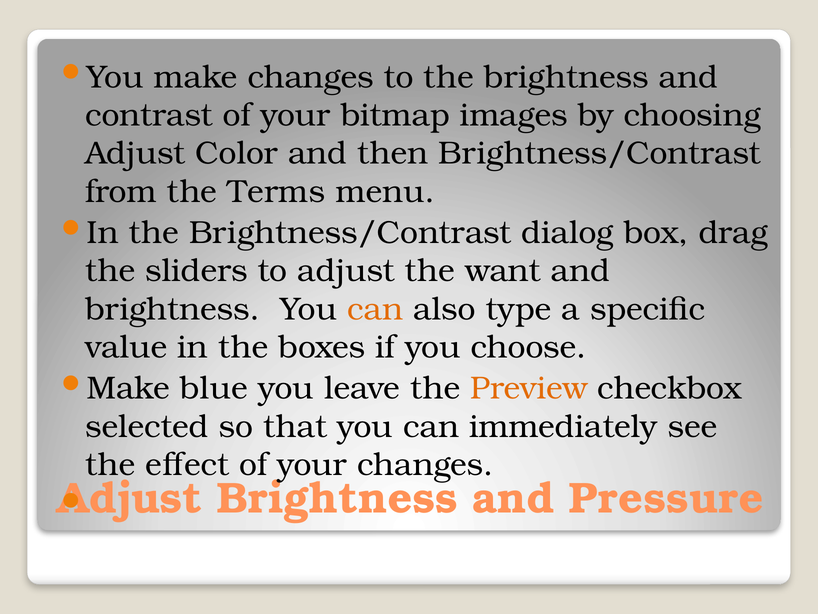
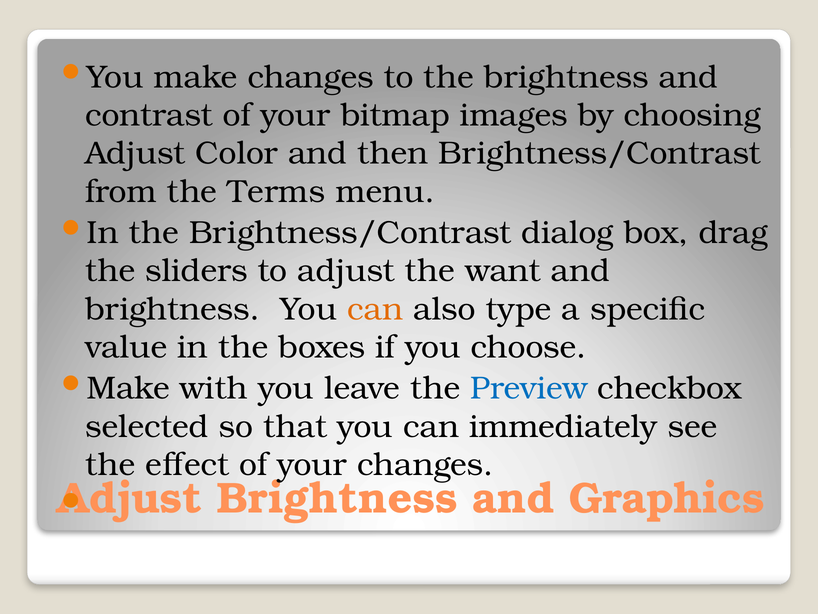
blue: blue -> with (214, 388)
Preview colour: orange -> blue (529, 388)
Pressure: Pressure -> Graphics (667, 498)
